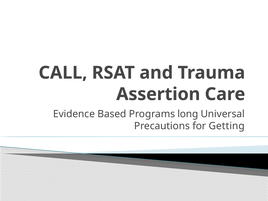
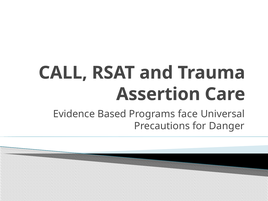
long: long -> face (188, 114)
Getting: Getting -> Danger (227, 126)
